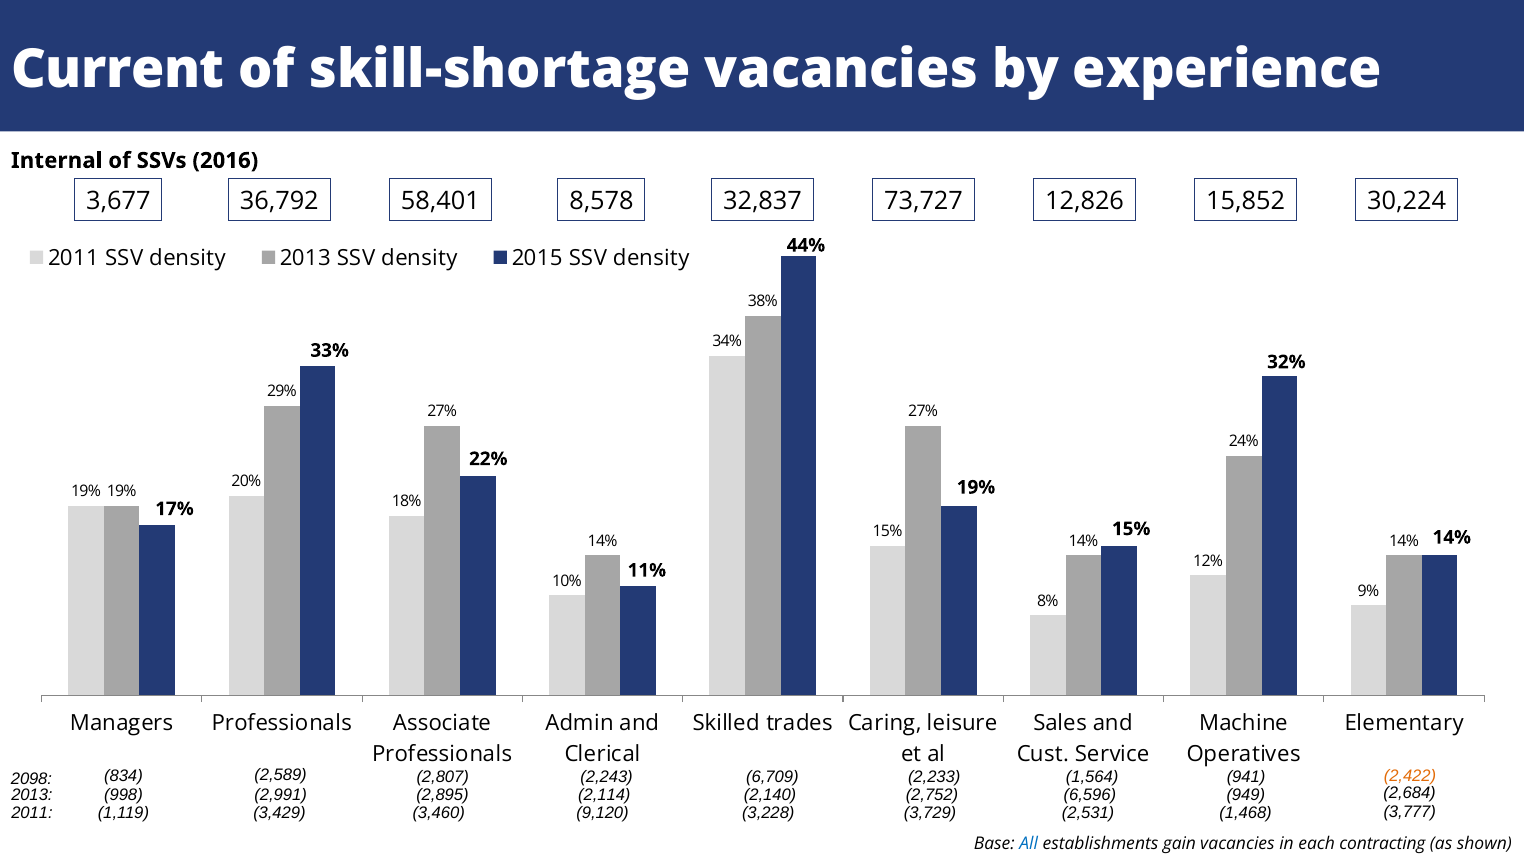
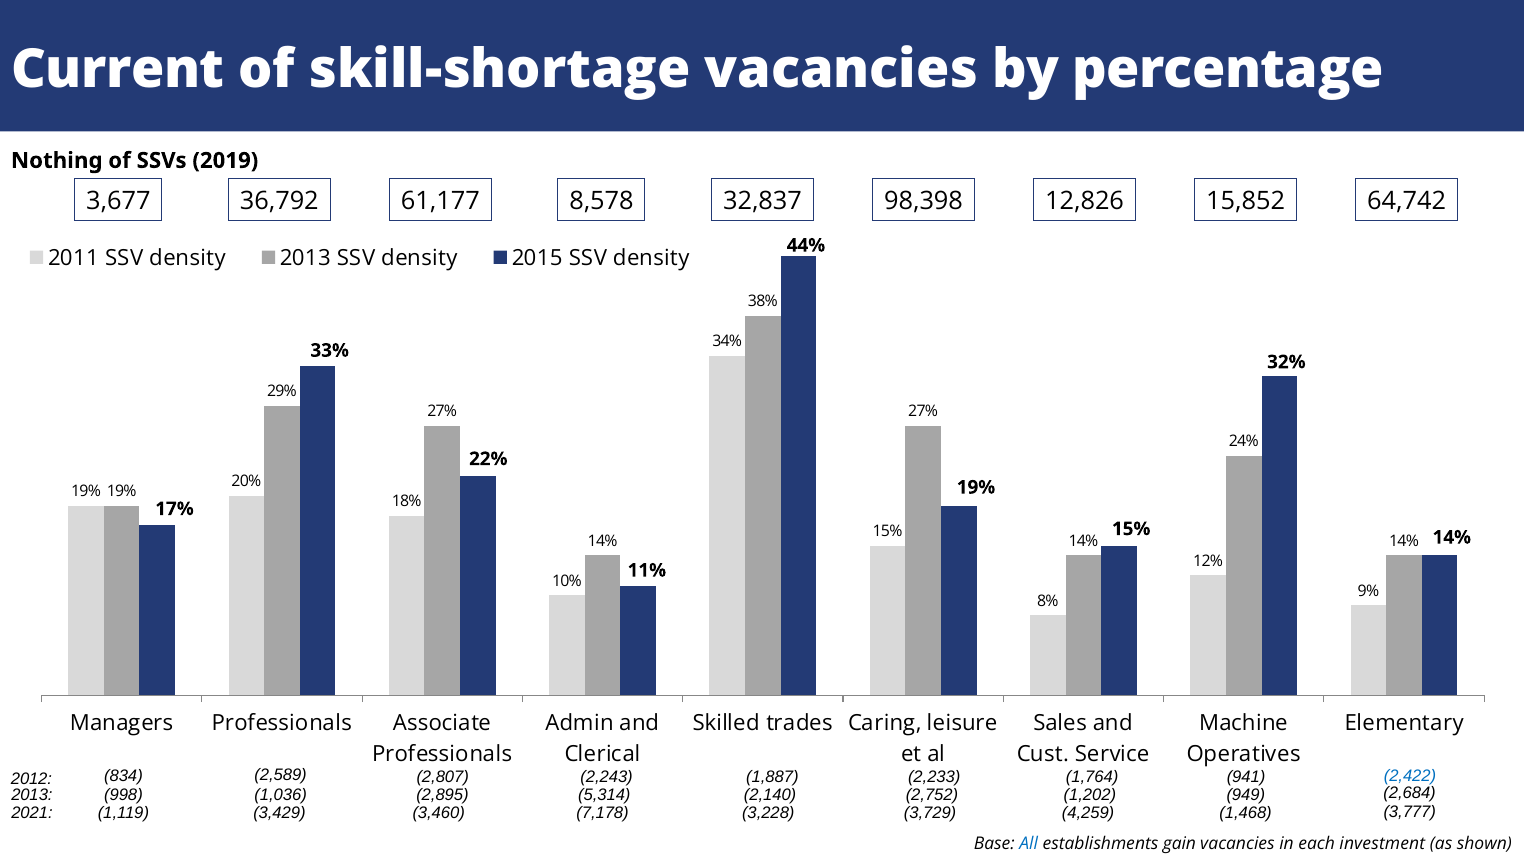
experience: experience -> percentage (1228, 70)
Internal: Internal -> Nothing (57, 161)
2016: 2016 -> 2019 (225, 161)
58,401: 58,401 -> 61,177 (440, 202)
73,727: 73,727 -> 98,398 (924, 202)
30,224: 30,224 -> 64,742 (1407, 202)
2098: 2098 -> 2012 (31, 779)
6,709: 6,709 -> 1,887 (772, 777)
1,564: 1,564 -> 1,764 (1092, 777)
2,422 colour: orange -> blue (1410, 776)
2,991: 2,991 -> 1,036 (281, 795)
2,114: 2,114 -> 5,314 (604, 795)
6,596: 6,596 -> 1,202 (1090, 795)
2011: 2011 -> 2021 (32, 813)
9,120: 9,120 -> 7,178 (603, 813)
2,531: 2,531 -> 4,259 (1088, 813)
contracting: contracting -> investment (1382, 844)
